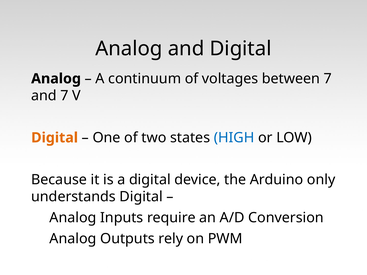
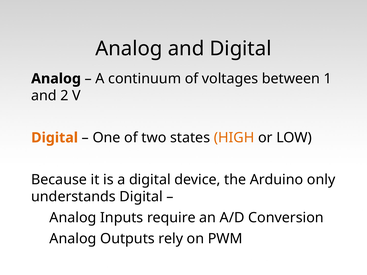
between 7: 7 -> 1 (328, 79)
and 7: 7 -> 2 (64, 96)
HIGH colour: blue -> orange (234, 138)
